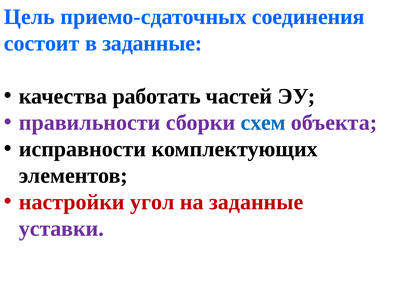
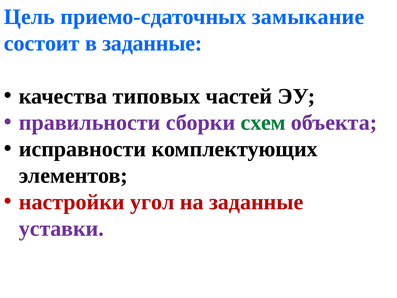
соединения: соединения -> замыкание (308, 17)
работать: работать -> типовых (156, 96)
схем colour: blue -> green (263, 123)
